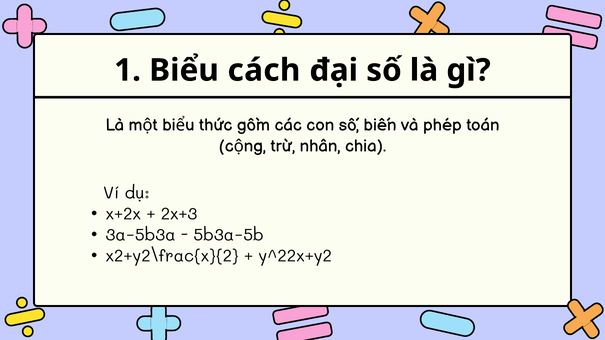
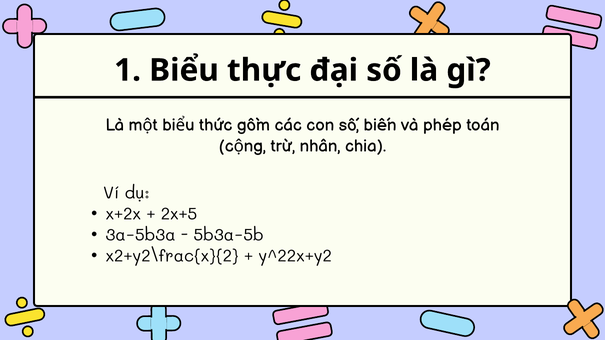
cách: cách -> thực (264, 70)
2x+3: 2x+3 -> 2x+5 (179, 214)
